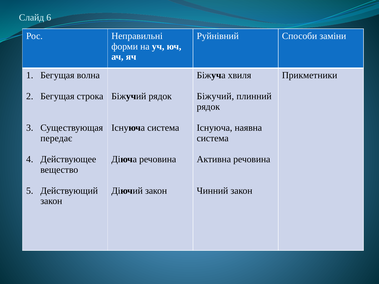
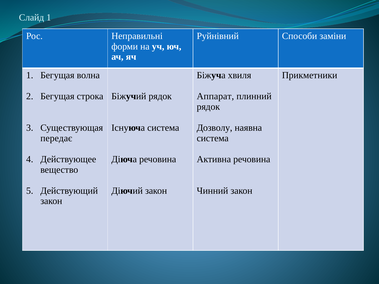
Слайд 6: 6 -> 1 (49, 18)
Біжучий: Біжучий -> Аппарат (215, 96)
Існуюча: Існуюча -> Дозволу (215, 128)
